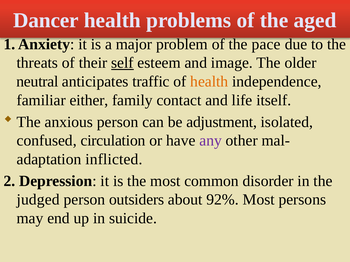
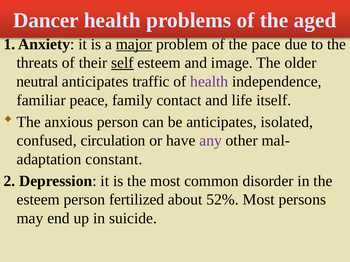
major underline: none -> present (134, 44)
health colour: orange -> purple (209, 82)
either: either -> peace (89, 100)
be adjustment: adjustment -> anticipates (222, 122)
inflicted: inflicted -> constant (114, 159)
judged: judged -> esteem (38, 200)
outsiders: outsiders -> fertilized (137, 200)
92%: 92% -> 52% (223, 200)
